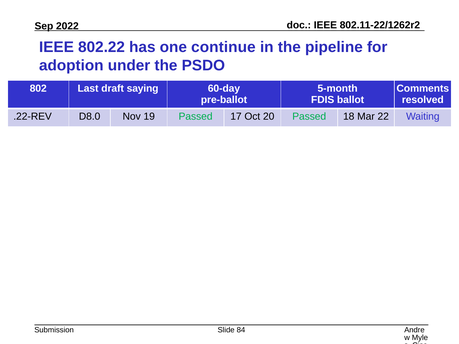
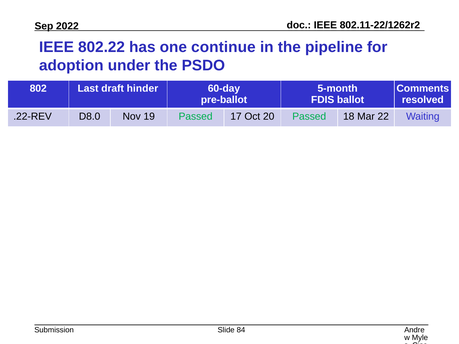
saying: saying -> hinder (142, 88)
